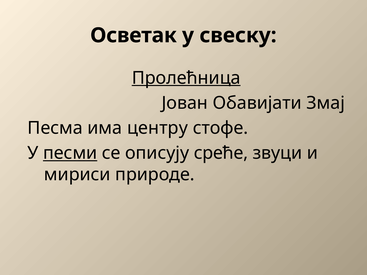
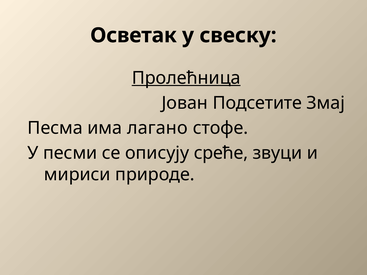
Обавијати: Обавијати -> Подсетите (257, 103)
центру: центру -> лагано (157, 128)
песми underline: present -> none (70, 153)
